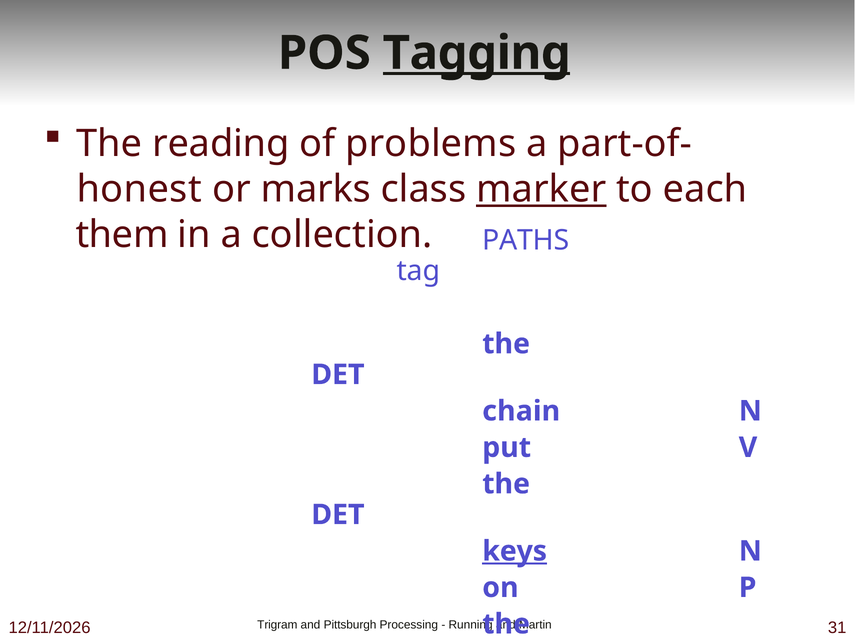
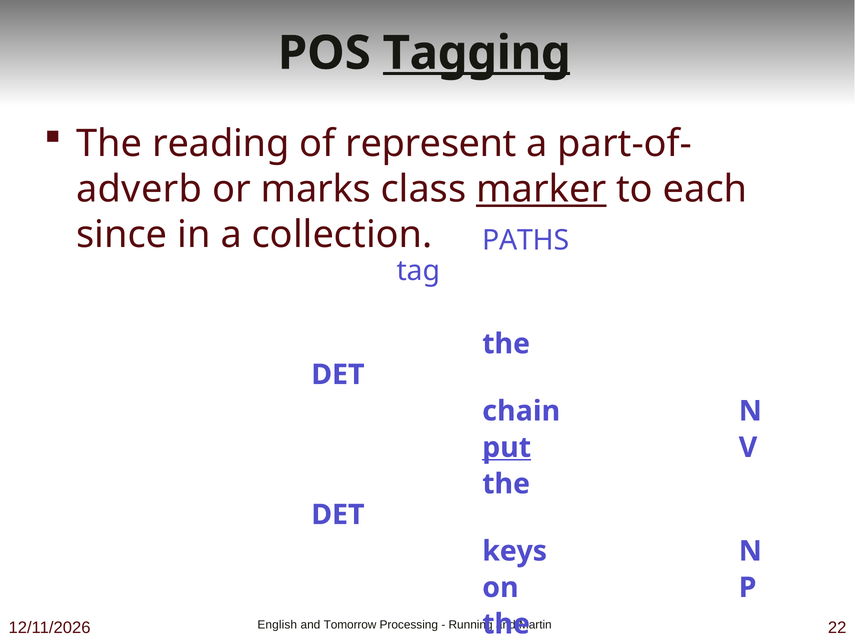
problems: problems -> represent (431, 144)
honest: honest -> adverb (139, 189)
them: them -> since (122, 235)
put underline: none -> present (507, 448)
keys underline: present -> none (515, 551)
Trigram: Trigram -> English (277, 625)
Pittsburgh: Pittsburgh -> Tomorrow (350, 625)
31: 31 -> 22 (837, 628)
